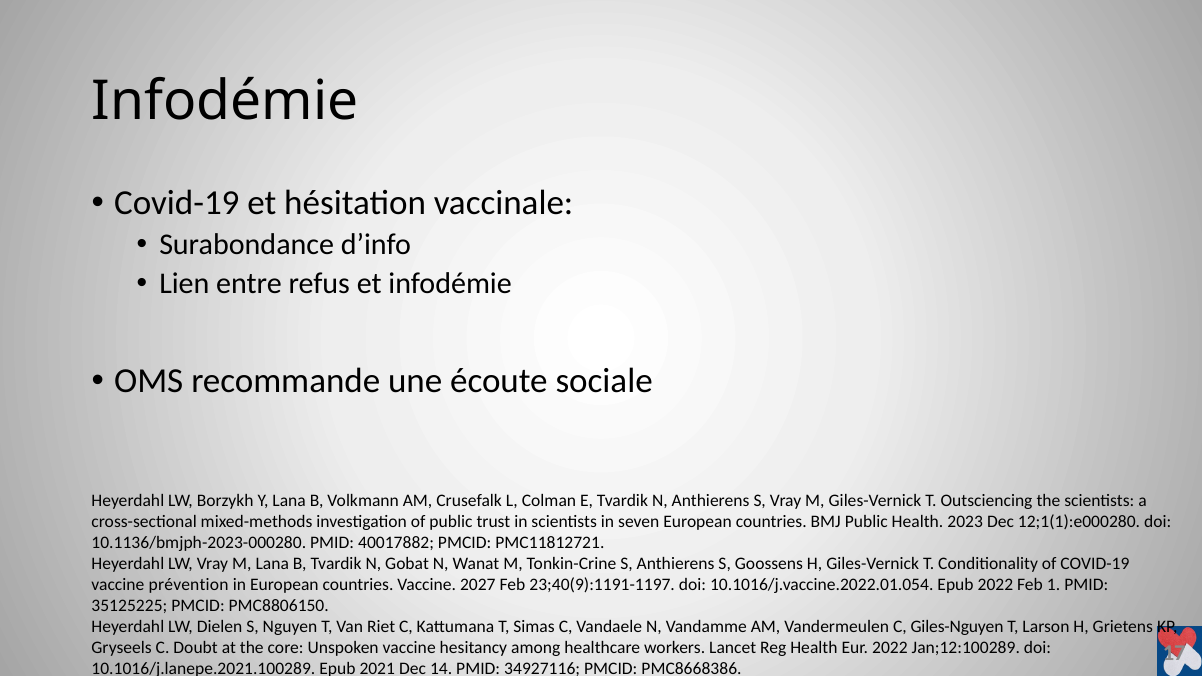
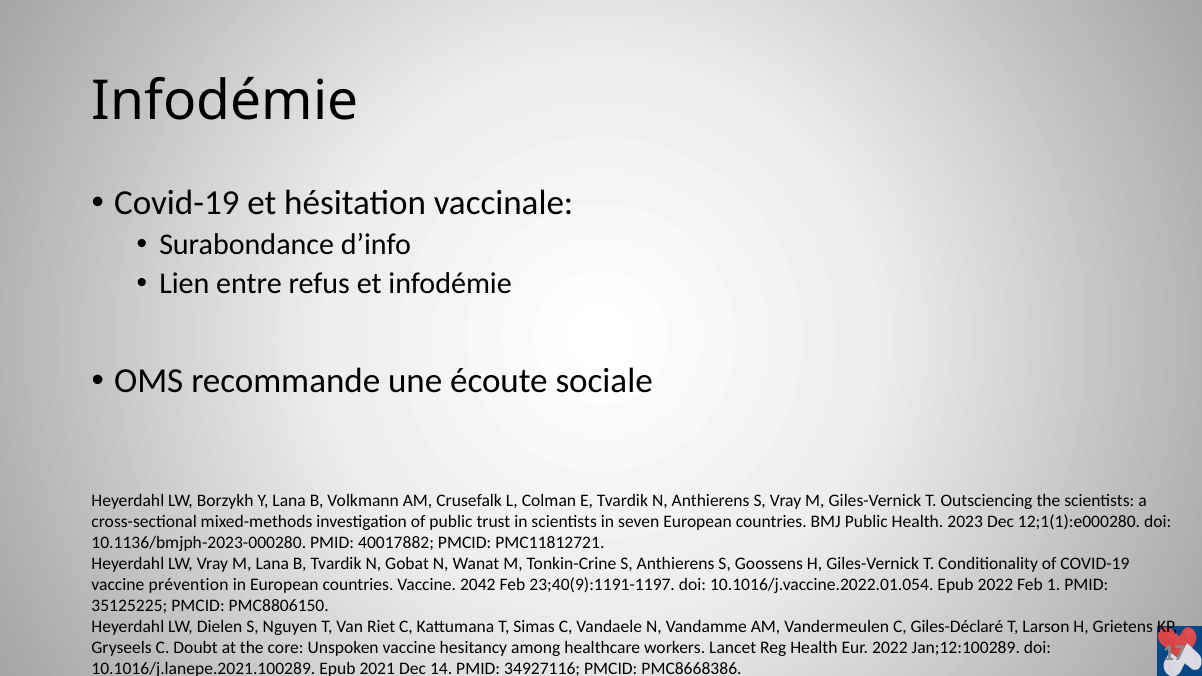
2027: 2027 -> 2042 (478, 585)
Giles-Nguyen: Giles-Nguyen -> Giles-Déclaré (957, 627)
